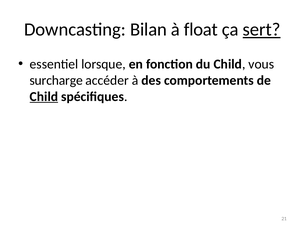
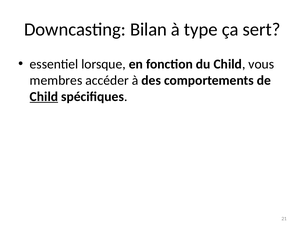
float: float -> type (201, 30)
sert underline: present -> none (262, 30)
surcharge: surcharge -> membres (56, 80)
